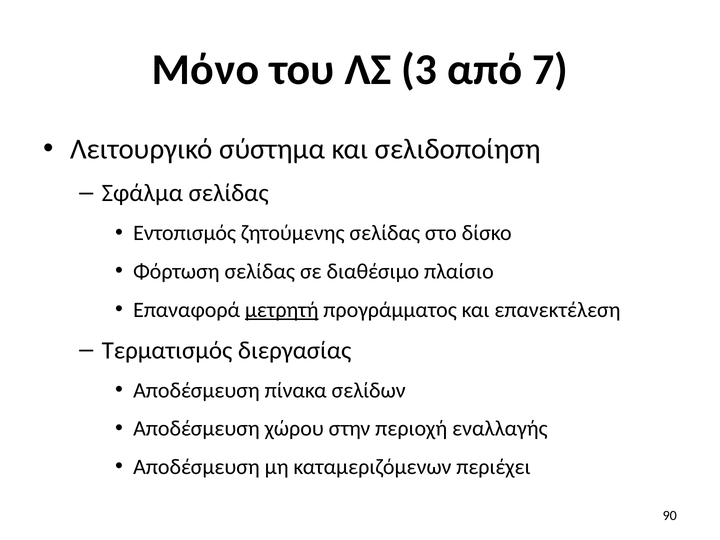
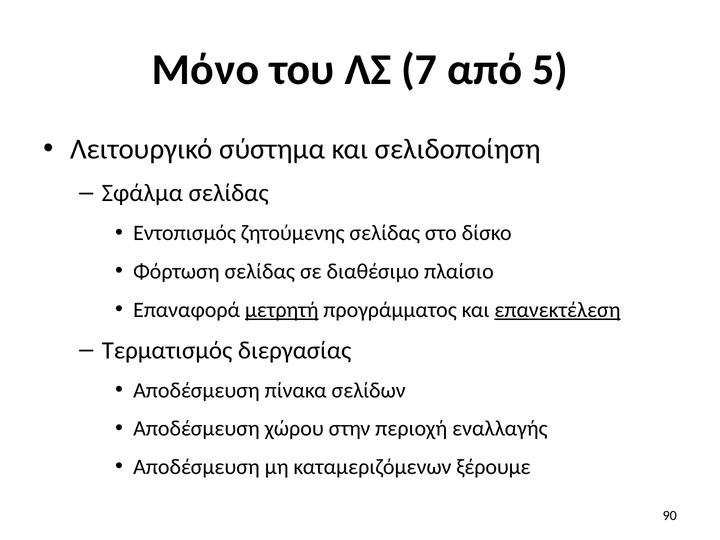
3: 3 -> 7 (419, 70)
7: 7 -> 5 (550, 70)
επανεκτέλεση underline: none -> present (558, 310)
περιέχει: περιέχει -> ξέρουμε (493, 467)
